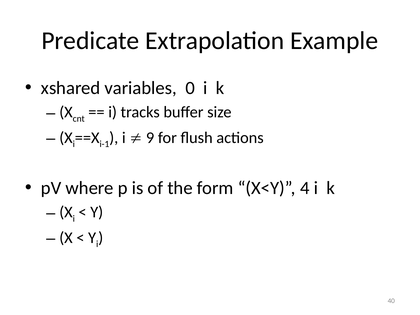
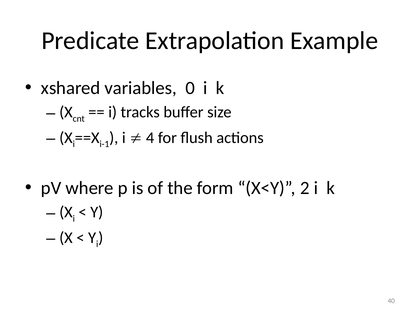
9: 9 -> 4 (150, 138)
4: 4 -> 2 (305, 188)
